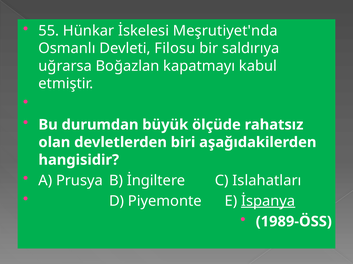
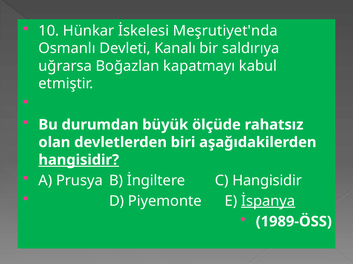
55: 55 -> 10 (49, 31)
Filosu: Filosu -> Kanalı (175, 49)
hangisidir underline: none -> present (79, 160)
C Islahatları: Islahatları -> Hangisidir (267, 181)
